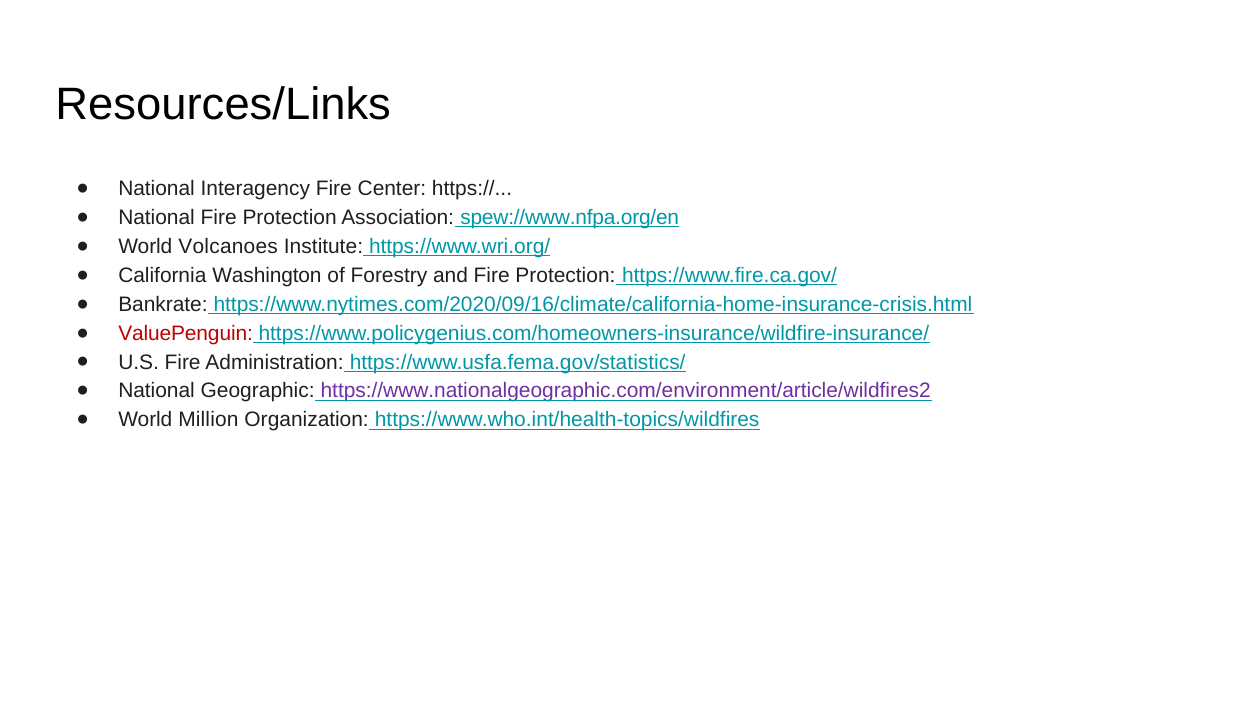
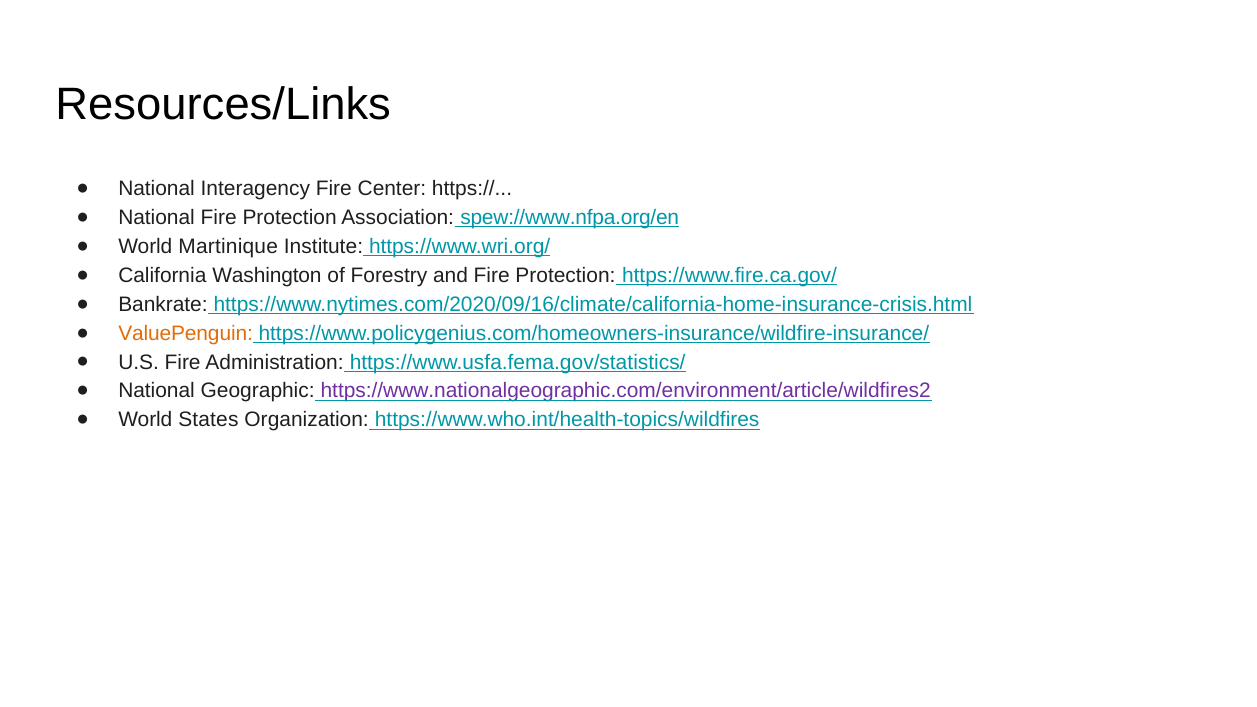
Volcanoes: Volcanoes -> Martinique (228, 247)
ValuePenguin colour: red -> orange (186, 333)
Million: Million -> States (208, 420)
